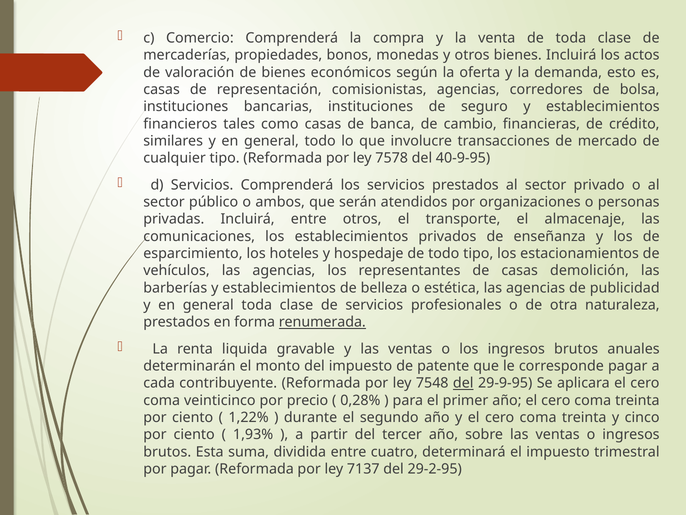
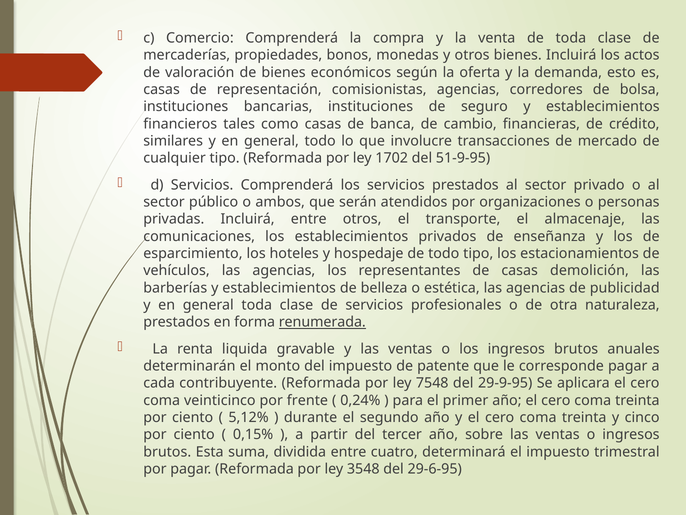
7578: 7578 -> 1702 (392, 158)
40-9-95: 40-9-95 -> 51-9-95 (463, 158)
del underline: present -> none (463, 383)
precio: precio -> frente (307, 400)
0,28%: 0,28% -> 0,24% (360, 400)
1,22%: 1,22% -> 5,12% (249, 417)
1,93%: 1,93% -> 0,15% (253, 434)
7137: 7137 -> 3548 (363, 469)
29-2-95: 29-2-95 -> 29-6-95 (435, 469)
